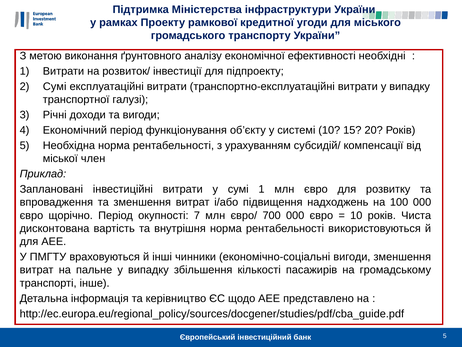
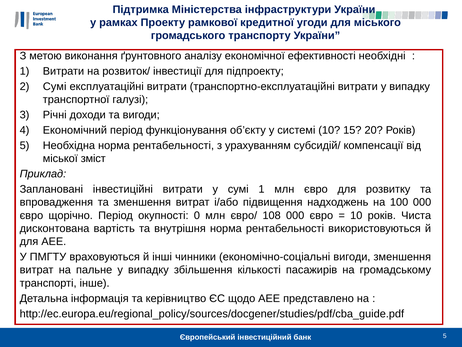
член: член -> зміст (93, 158)
7: 7 -> 0 (197, 215)
700: 700 -> 108 (272, 215)
